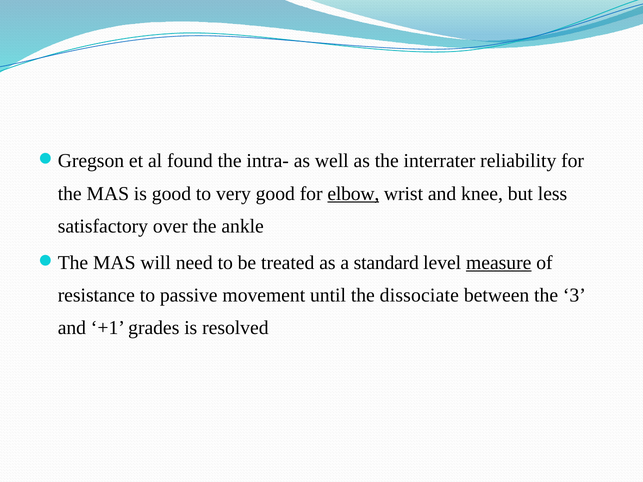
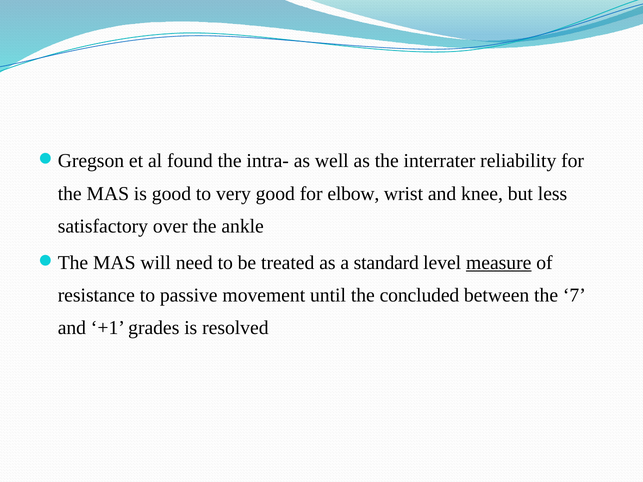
elbow underline: present -> none (353, 194)
dissociate: dissociate -> concluded (419, 295)
3: 3 -> 7 (574, 295)
